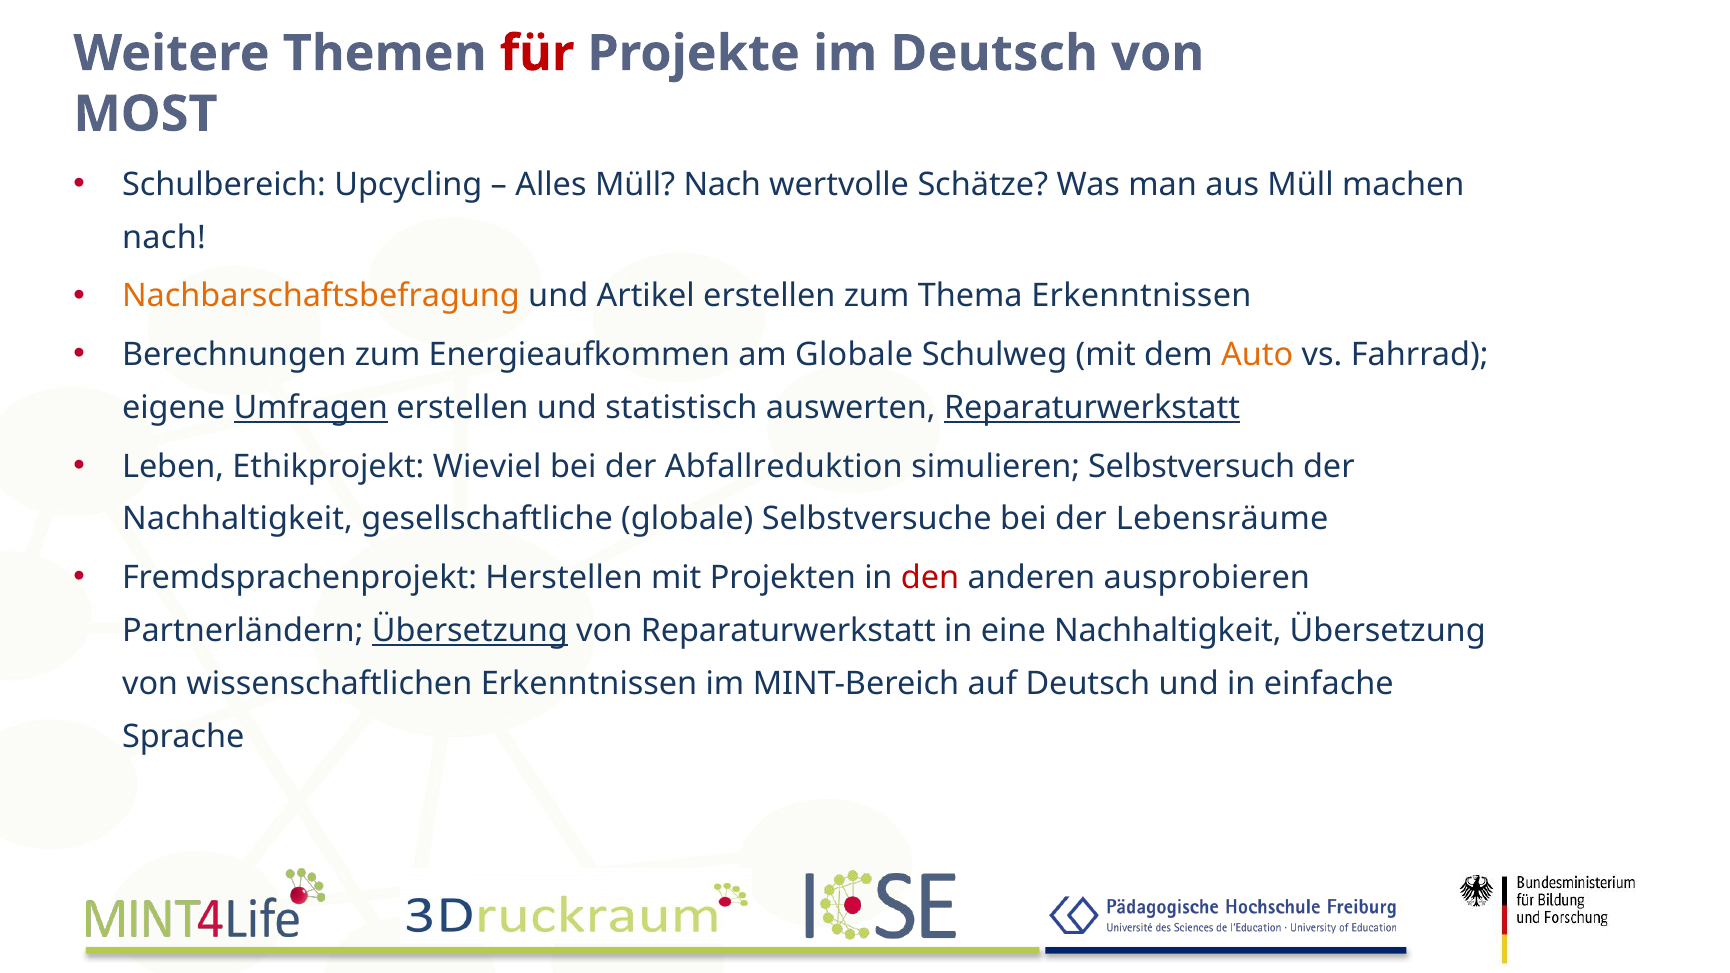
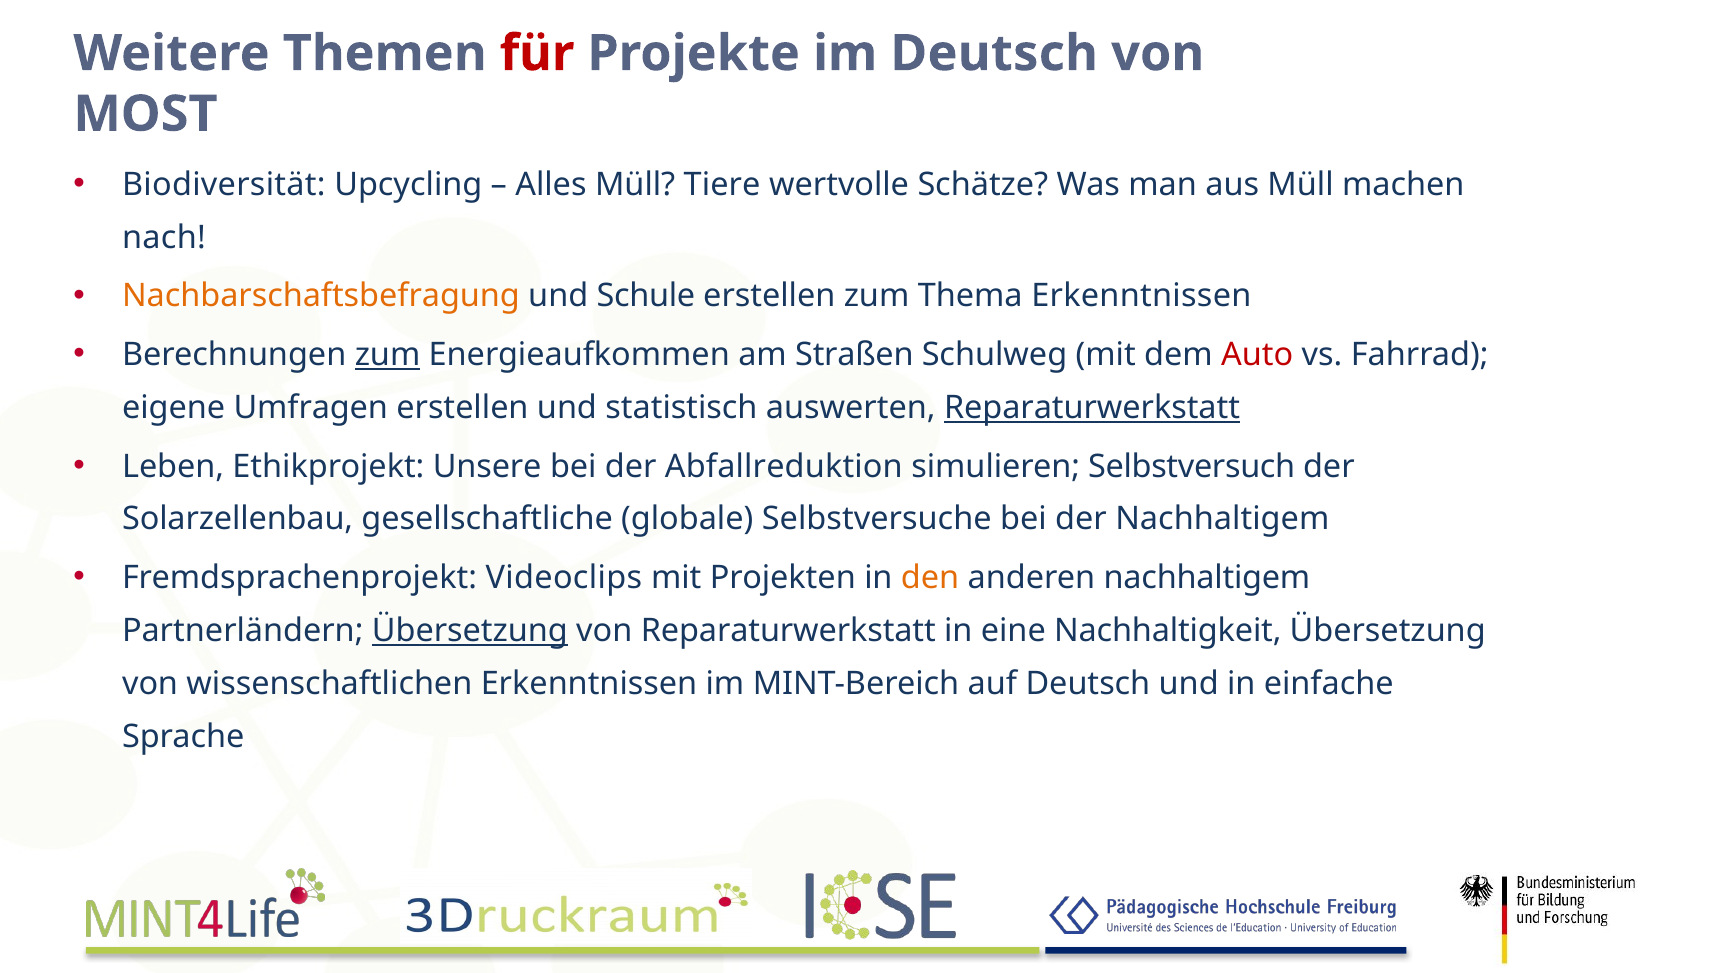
Schulbereich: Schulbereich -> Biodiversität (224, 185)
Müll Nach: Nach -> Tiere (722, 185)
Artikel: Artikel -> Schule (646, 296)
zum underline: none -> present (388, 355)
am Globale: Globale -> Straßen (854, 355)
Auto colour: orange -> red (1257, 355)
Umfragen underline: present -> none (311, 408)
Wieviel: Wieviel -> Unsere (487, 466)
Nachhaltigkeit: Nachhaltigkeit -> Solarzellenbau (238, 519)
der Lebensräume: Lebensräume -> Nachhaltigem (1222, 519)
Herstellen: Herstellen -> Videoclips (564, 578)
den colour: red -> orange (930, 578)
anderen ausprobieren: ausprobieren -> nachhaltigem (1207, 578)
